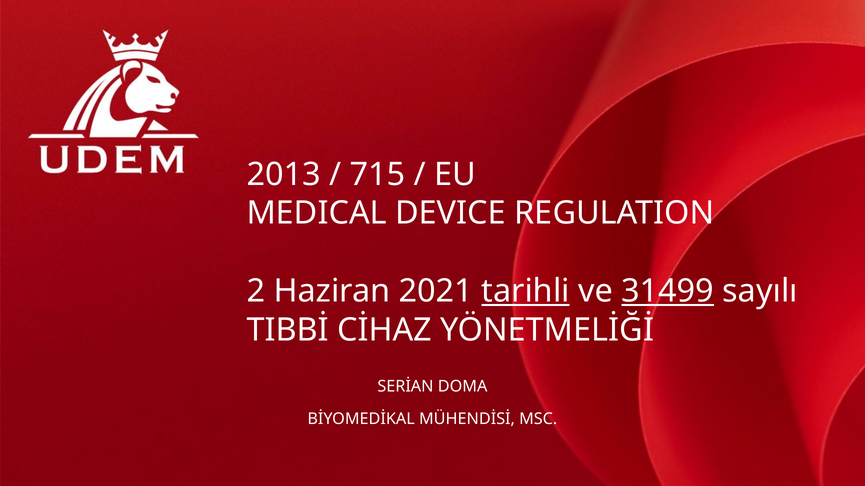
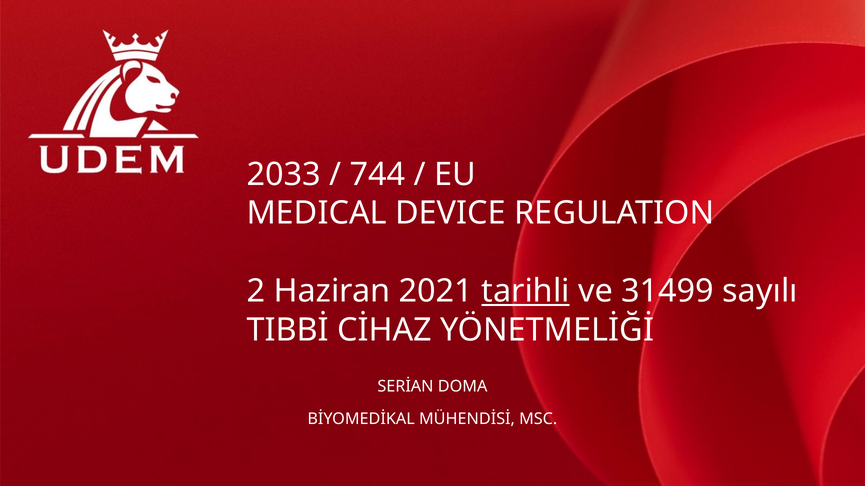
2013: 2013 -> 2033 (284, 175)
715: 715 -> 744 (377, 175)
31499 underline: present -> none (668, 291)
